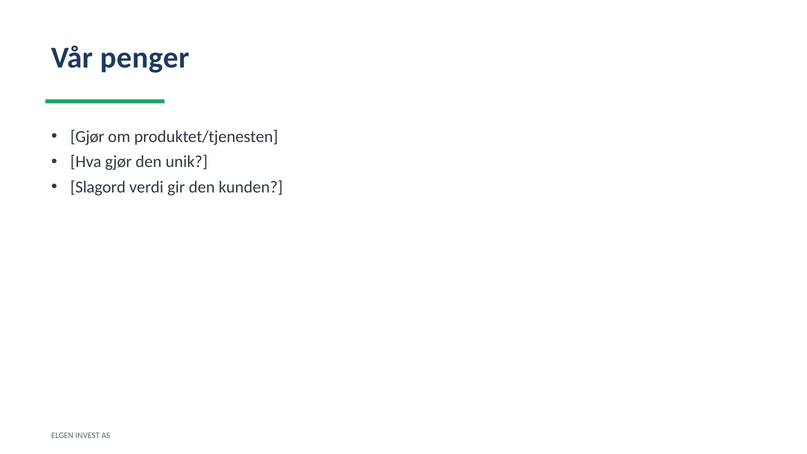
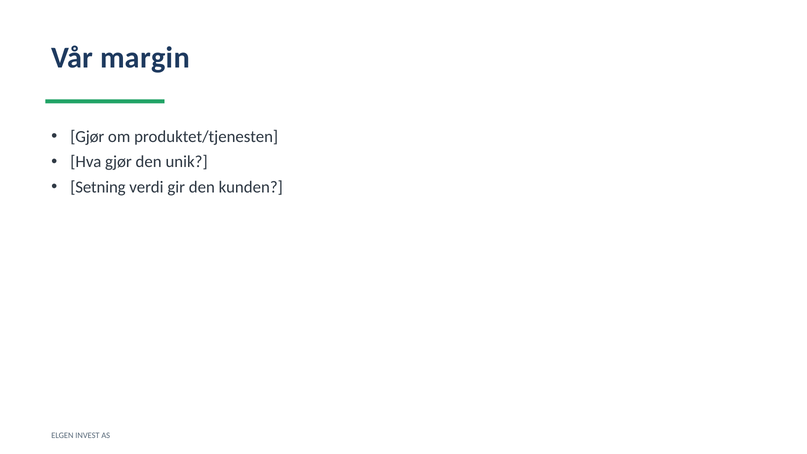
penger: penger -> margin (145, 58)
Slagord: Slagord -> Setning (98, 187)
